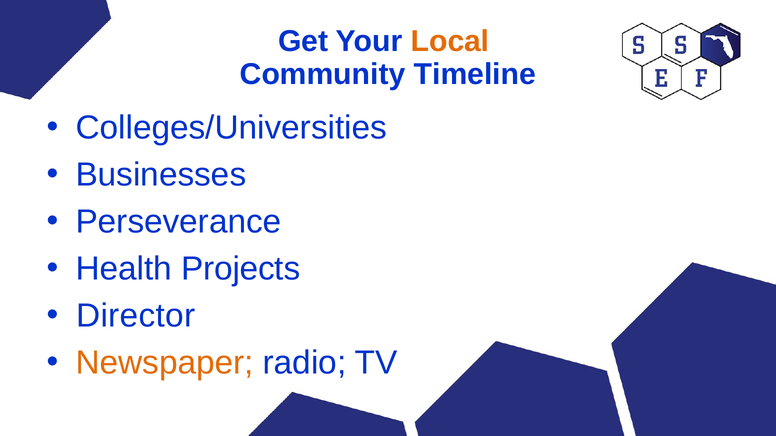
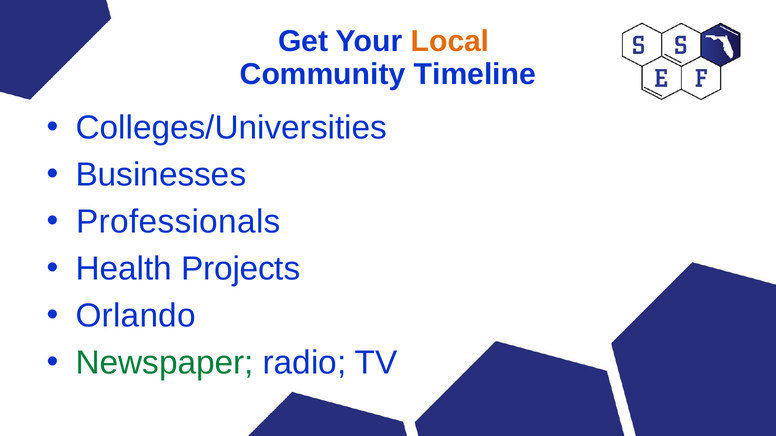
Perseverance: Perseverance -> Professionals (178, 222)
Director: Director -> Orlando (136, 316)
Newspaper colour: orange -> green (165, 363)
